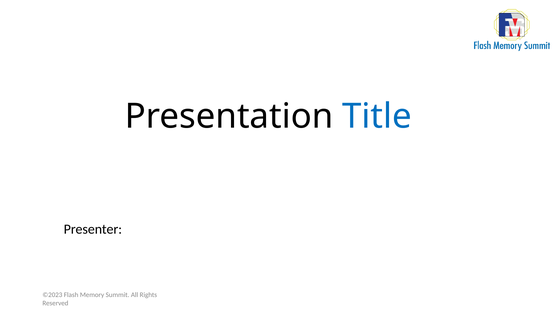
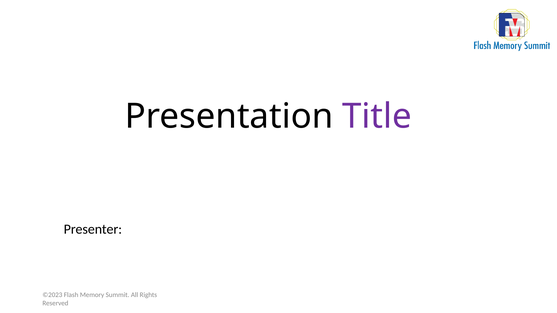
Title colour: blue -> purple (377, 116)
